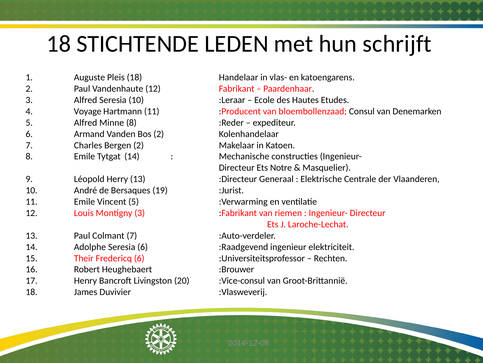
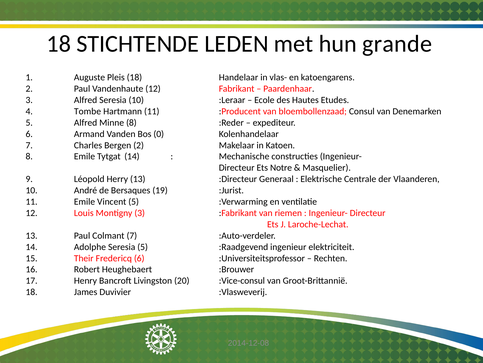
schrijft: schrijft -> grande (397, 44)
Voyage: Voyage -> Tombe (88, 111)
Bos 2: 2 -> 0 (159, 134)
Seresia 6: 6 -> 5 (143, 246)
